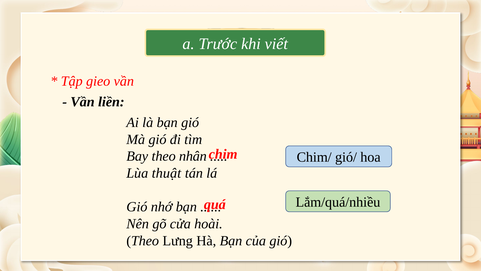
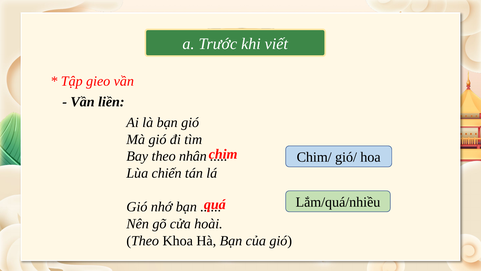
thuật: thuật -> chiến (167, 173)
Lưng: Lưng -> Khoa (178, 240)
